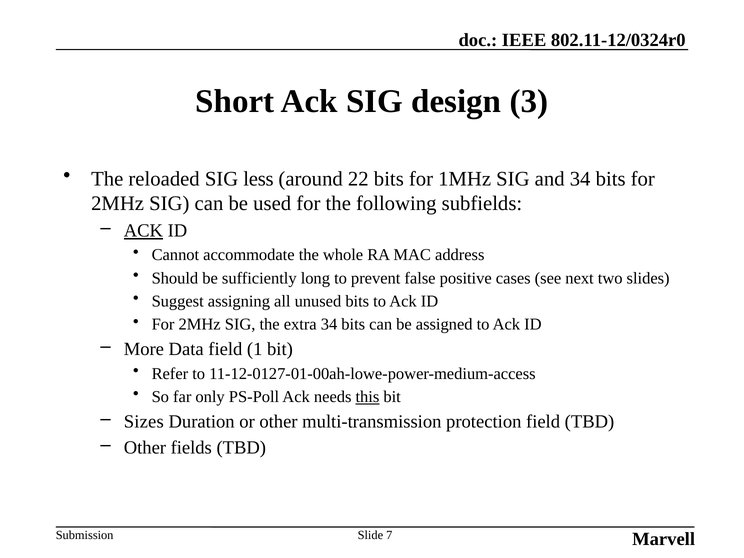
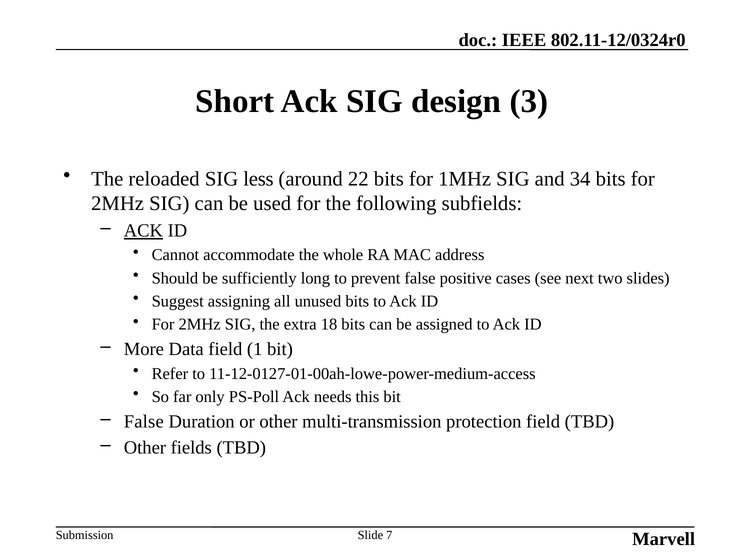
extra 34: 34 -> 18 (329, 324)
this underline: present -> none (367, 397)
Sizes: Sizes -> False (144, 422)
